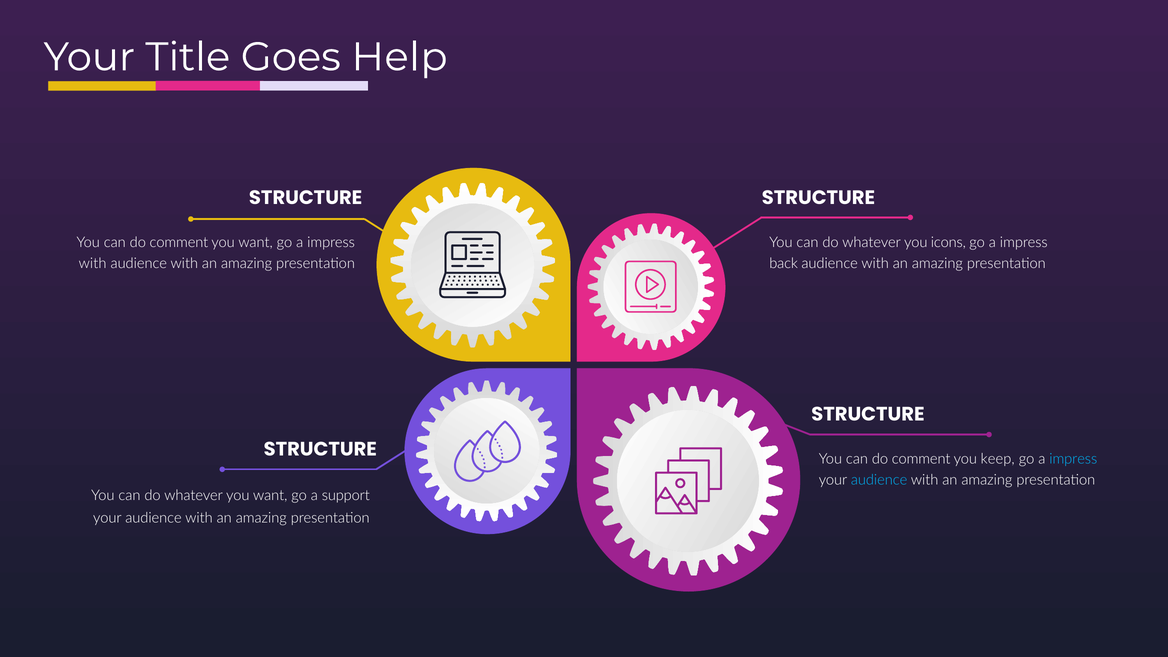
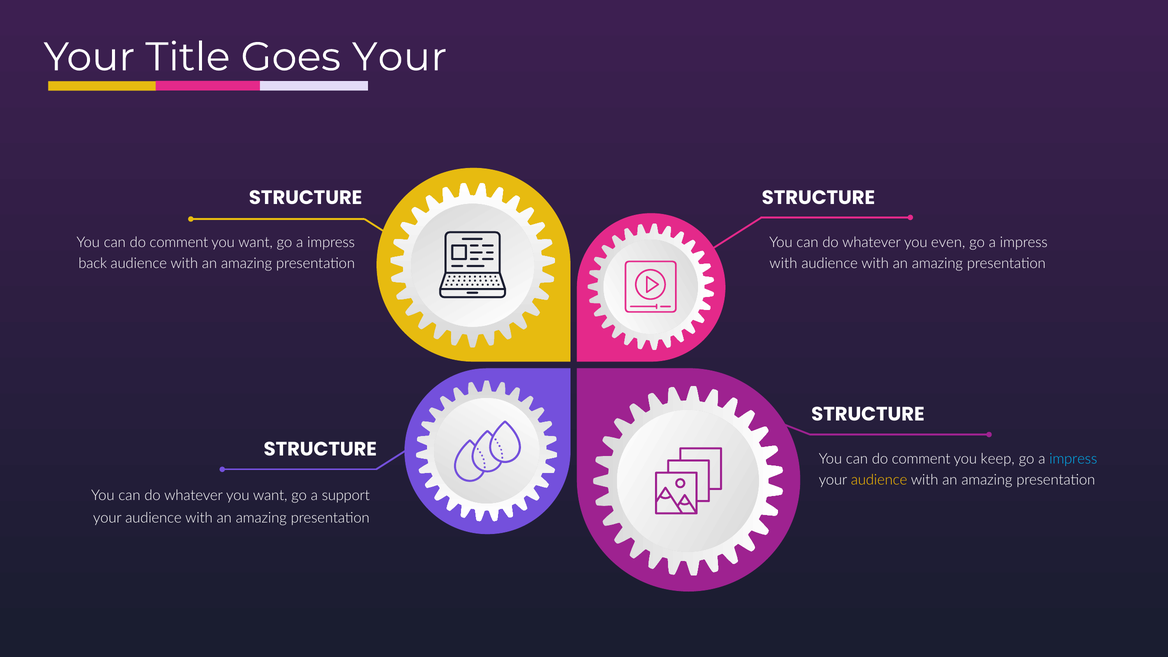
Help: Help -> Your (399, 57)
icons: icons -> even (948, 243)
with: with -> back (93, 264)
back: back -> with (783, 264)
audience colour: light blue -> yellow (879, 480)
